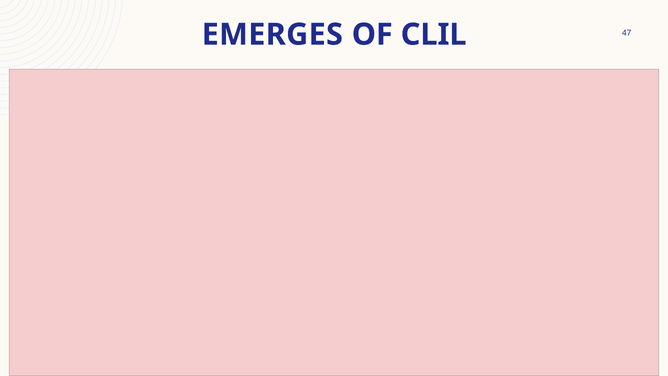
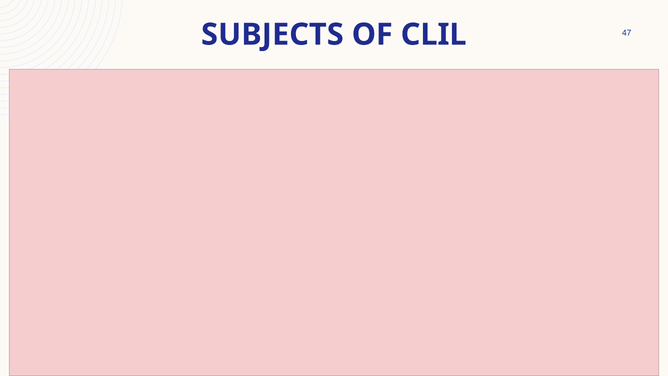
EMERGES: EMERGES -> SUBJECTS (272, 35)
